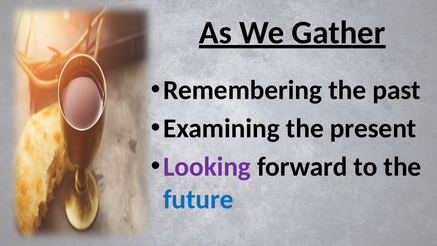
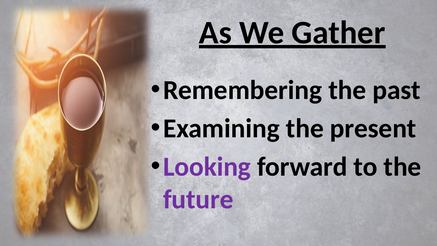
future colour: blue -> purple (198, 199)
